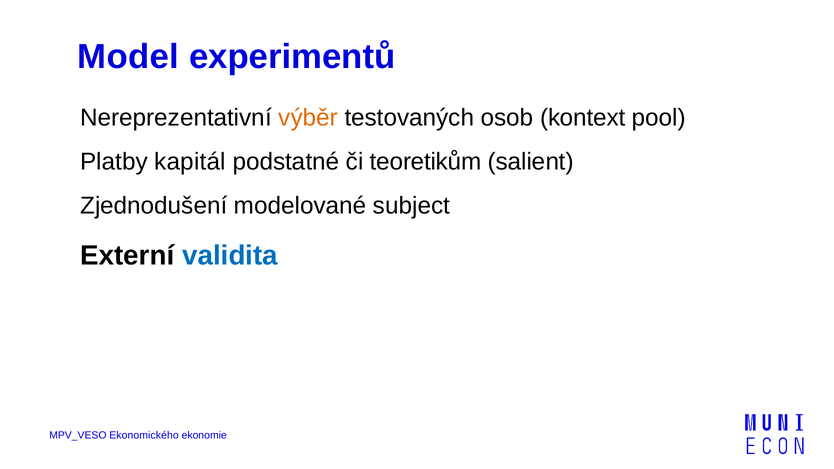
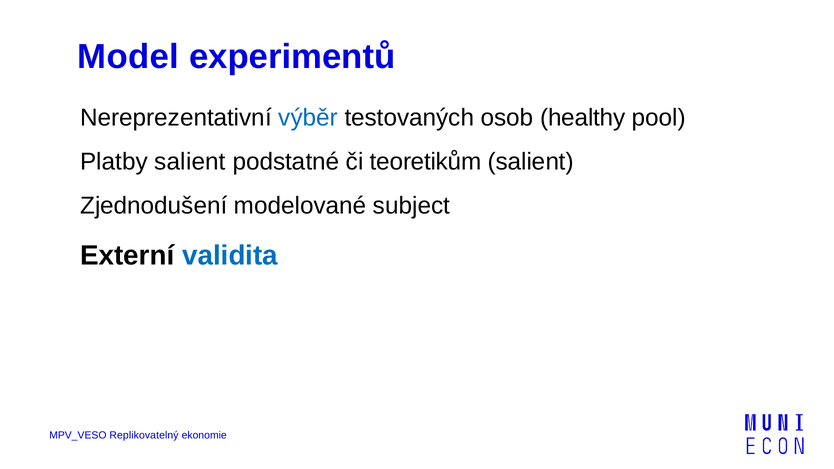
výběr colour: orange -> blue (308, 118)
kontext: kontext -> healthy (583, 118)
Platby kapitál: kapitál -> salient (190, 162)
Ekonomického: Ekonomického -> Replikovatelný (144, 435)
